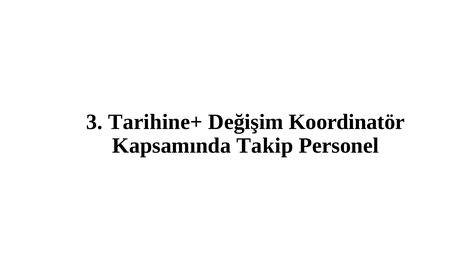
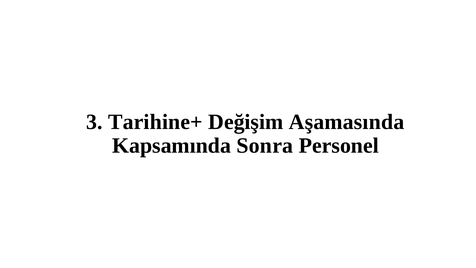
Koordinatör: Koordinatör -> Aşamasında (347, 122)
Takip: Takip -> Sonra (265, 146)
